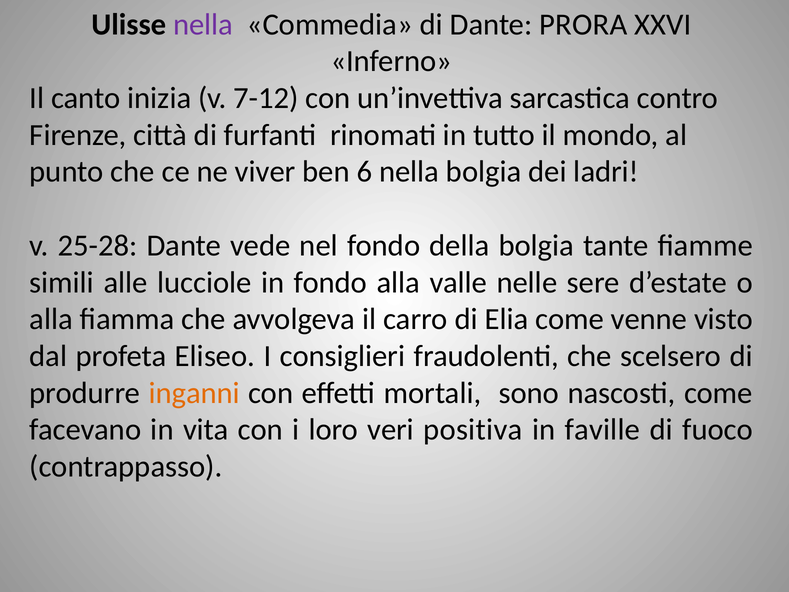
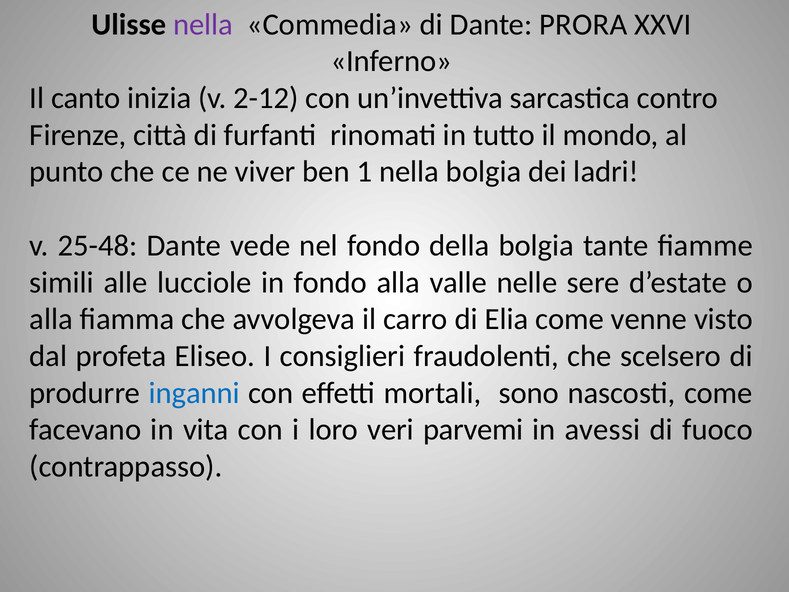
7-12: 7-12 -> 2-12 (266, 98)
6: 6 -> 1 (364, 172)
25-28: 25-28 -> 25-48 (98, 245)
inganni colour: orange -> blue (194, 393)
positiva: positiva -> parvemi (473, 430)
faville: faville -> avessi (602, 430)
